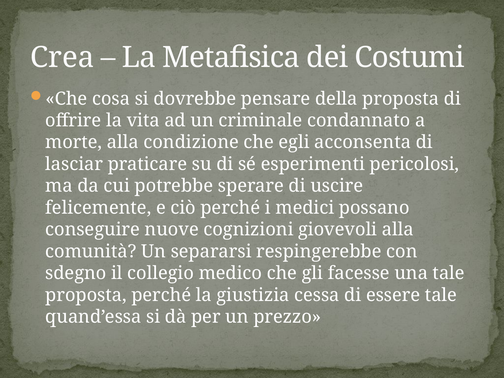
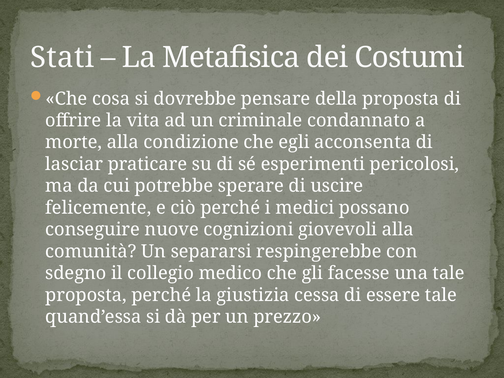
Crea: Crea -> Stati (62, 58)
